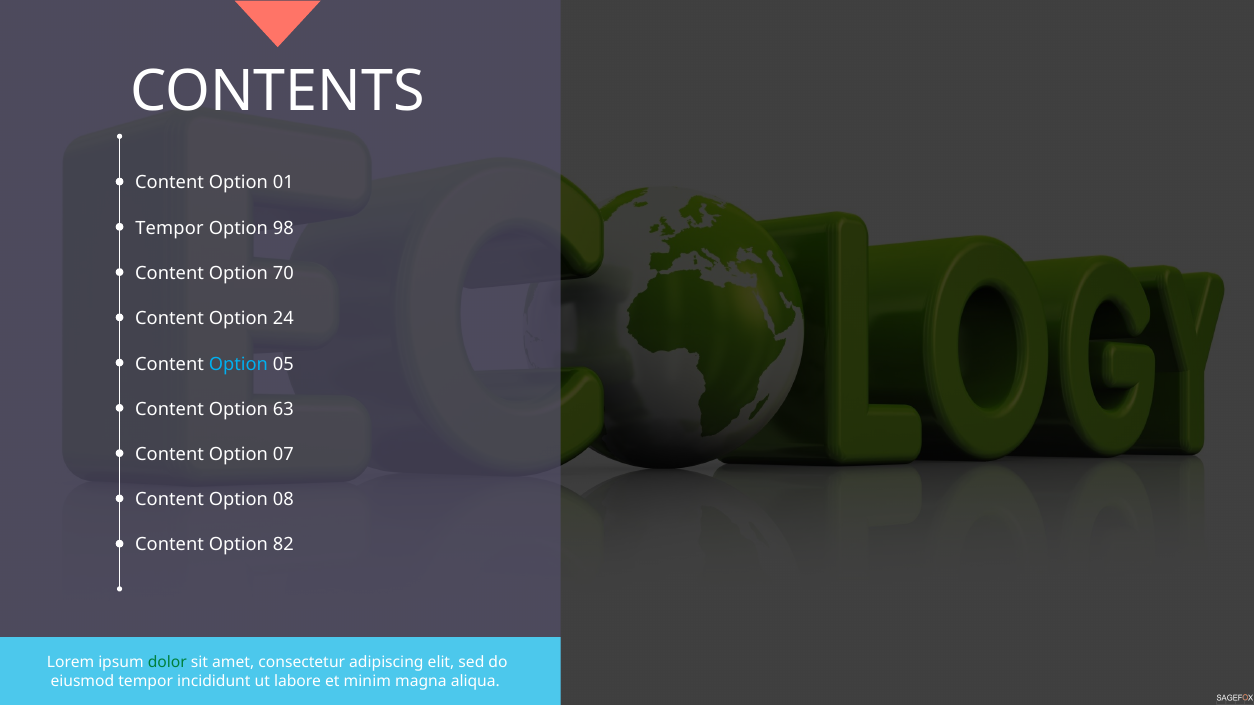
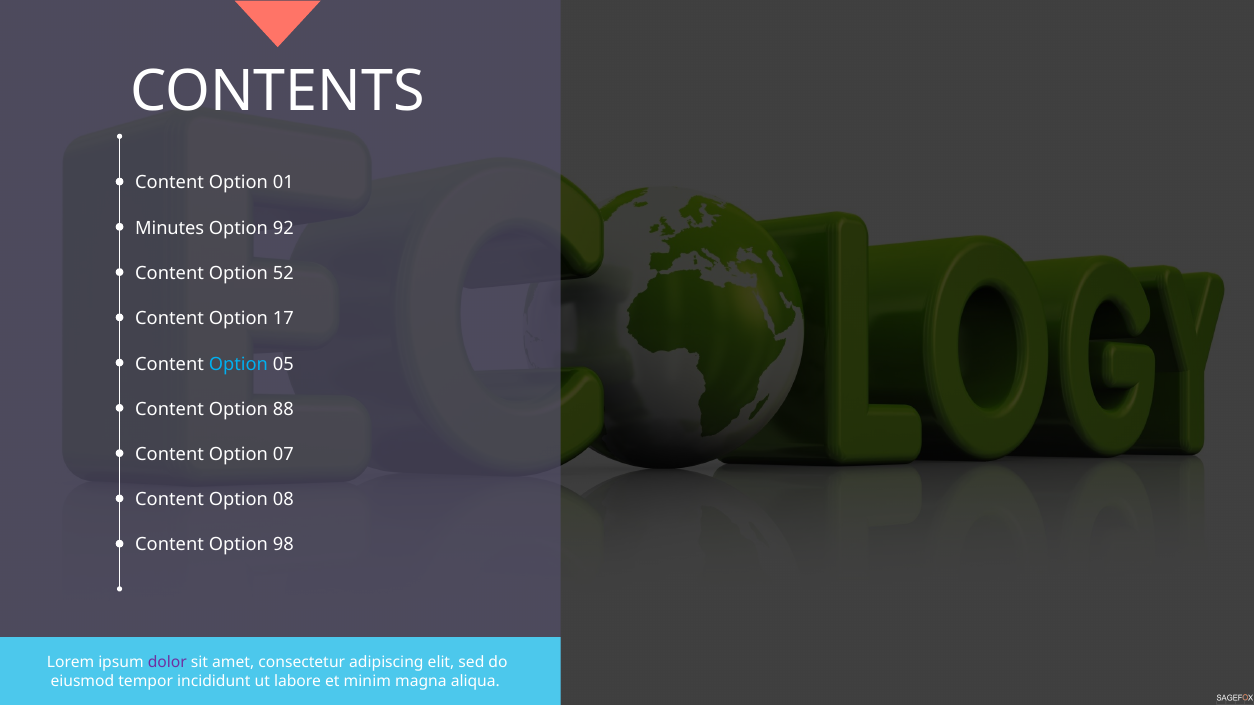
Tempor: Tempor -> Minutes (170, 228)
98: 98 -> 92 (283, 228)
70: 70 -> 52 (283, 273)
24: 24 -> 17 (283, 319)
63: 63 -> 88 (283, 409)
82: 82 -> 98 (283, 545)
dolor colour: green -> purple (167, 663)
